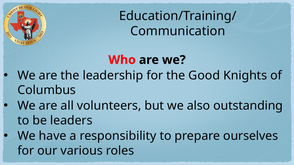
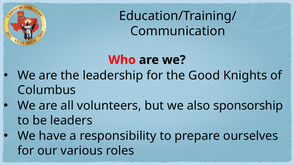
outstanding: outstanding -> sponsorship (248, 106)
